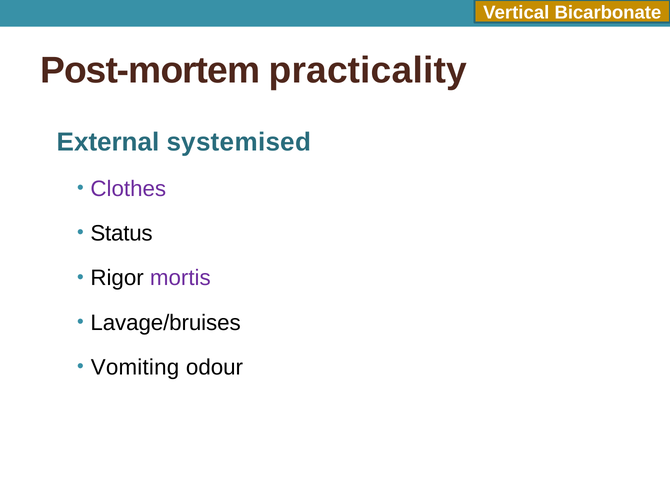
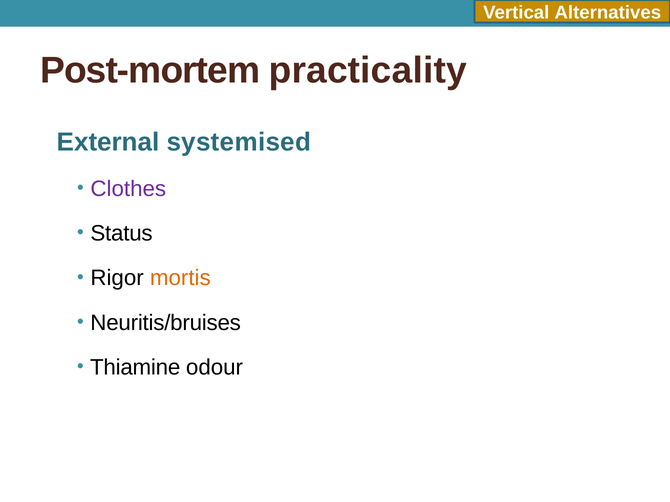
Bicarbonate: Bicarbonate -> Alternatives (608, 12)
mortis colour: purple -> orange (180, 278)
Lavage/bruises: Lavage/bruises -> Neuritis/bruises (166, 323)
Vomiting: Vomiting -> Thiamine (135, 368)
